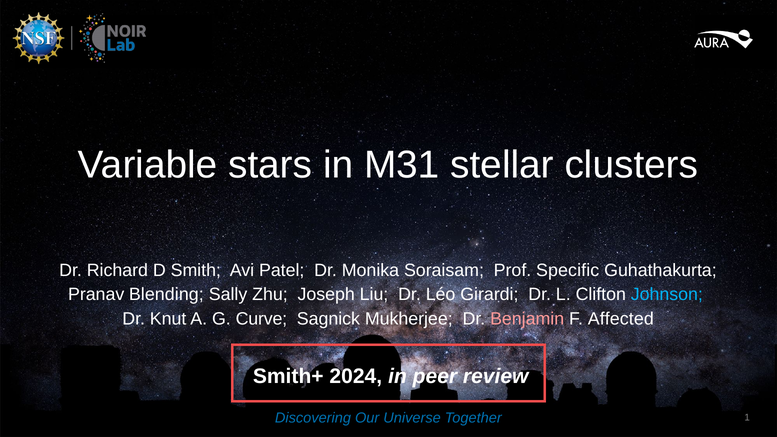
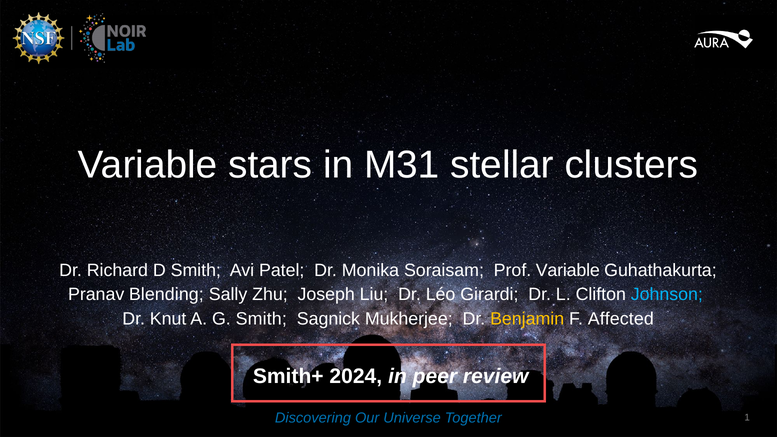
Prof Specific: Specific -> Variable (568, 270)
G Curve: Curve -> Smith (261, 319)
Benjamin colour: pink -> yellow (527, 319)
